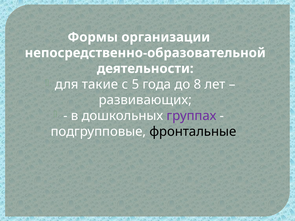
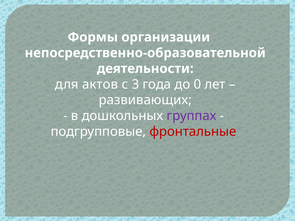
такие: такие -> актов (100, 84)
5: 5 -> 3 (135, 84)
8: 8 -> 0 (197, 84)
фронтальные colour: black -> red (193, 132)
